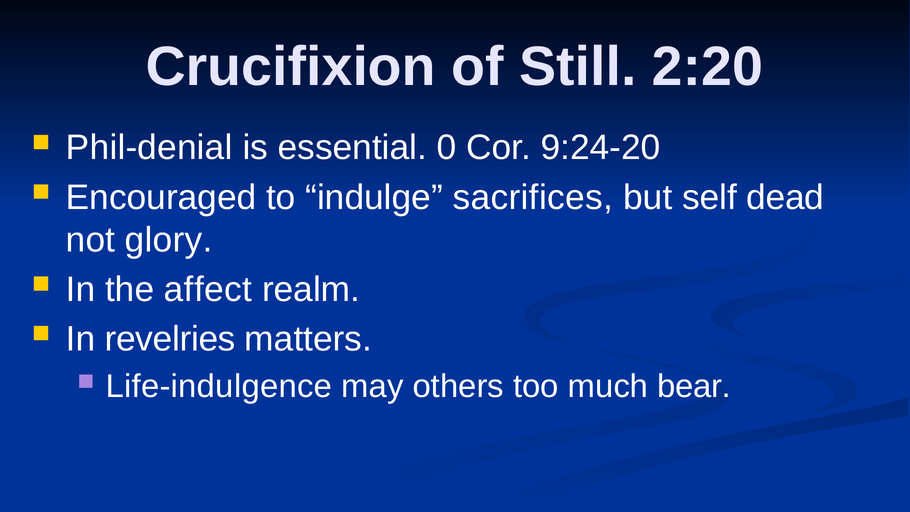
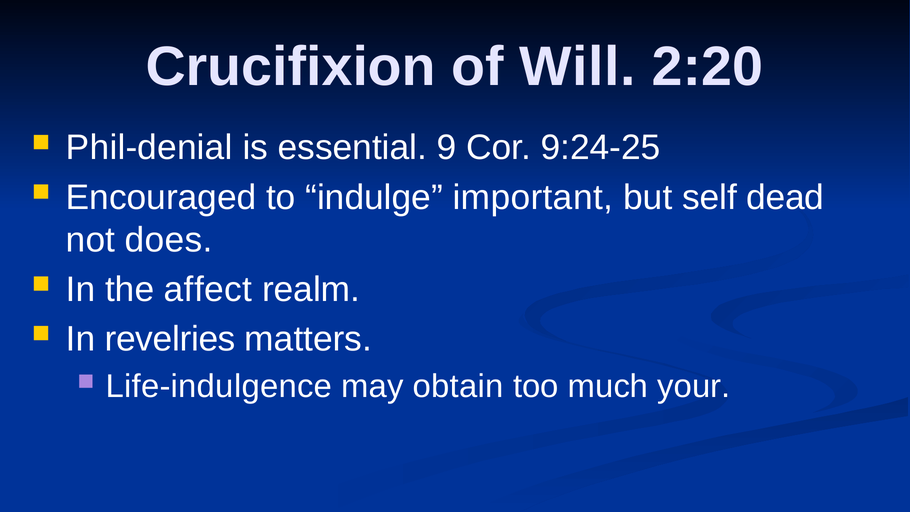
Still: Still -> Will (578, 67)
0: 0 -> 9 (447, 148)
9:24-20: 9:24-20 -> 9:24-25 (601, 148)
sacrifices: sacrifices -> important (533, 197)
glory: glory -> does (169, 240)
others: others -> obtain (458, 386)
bear: bear -> your (694, 386)
